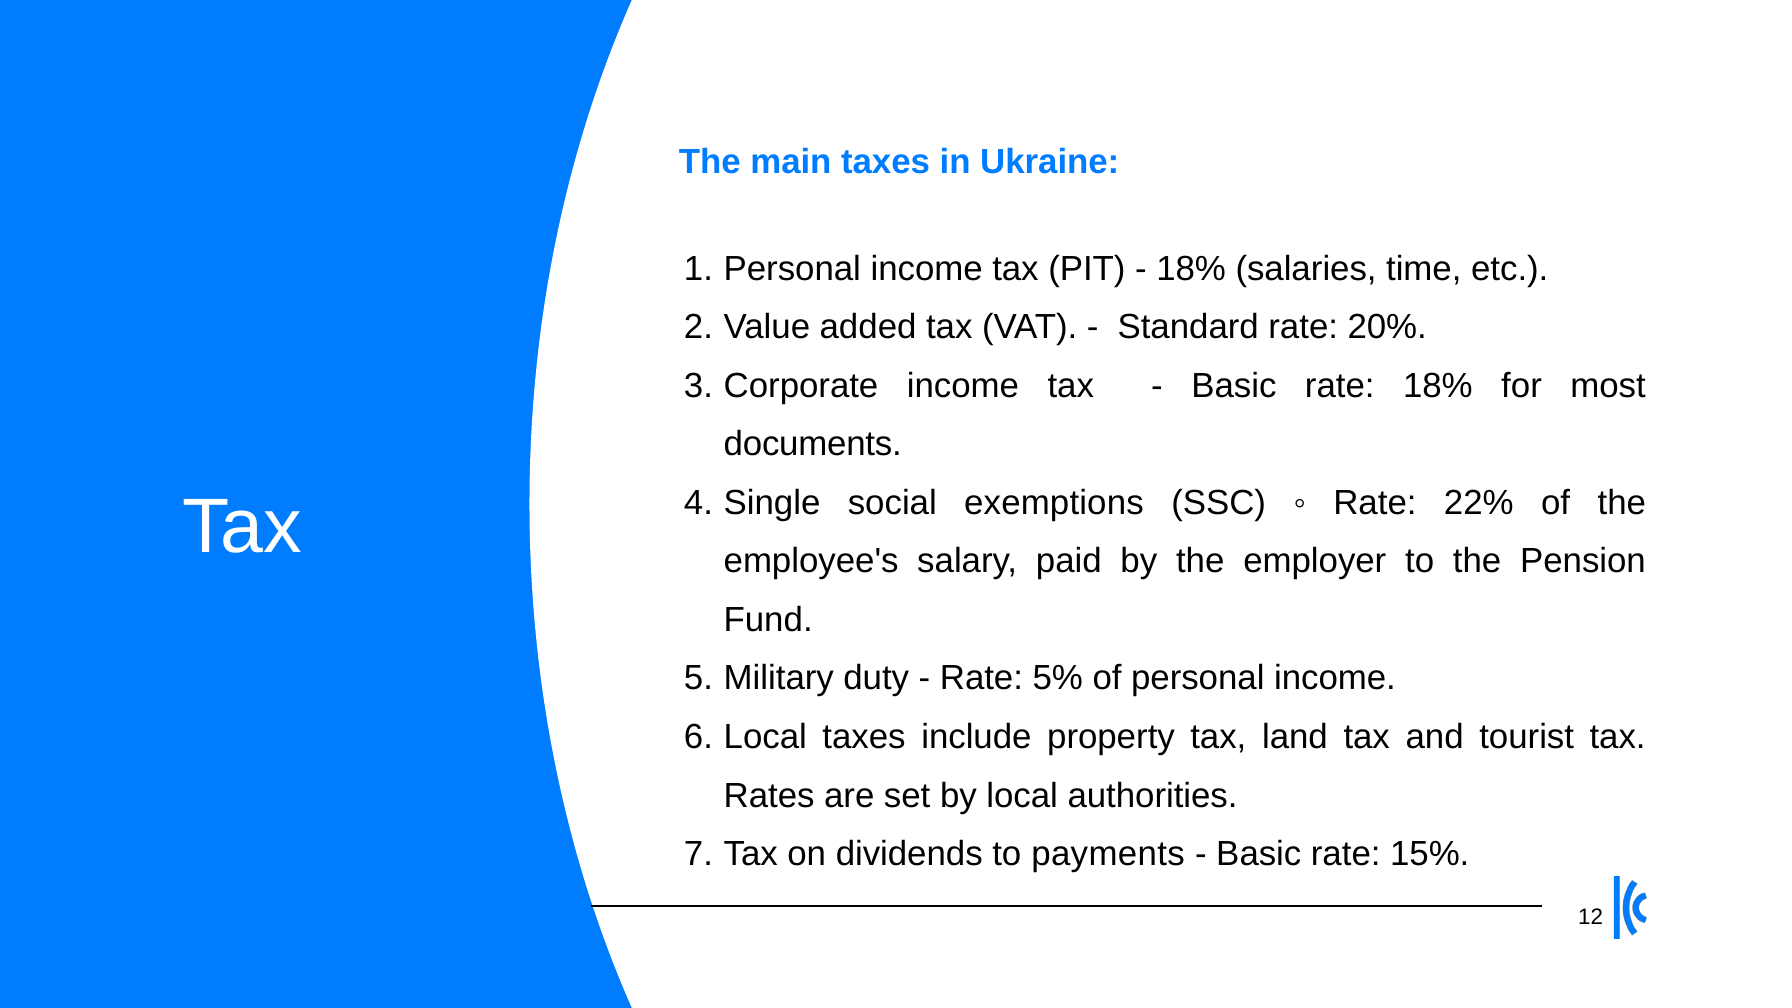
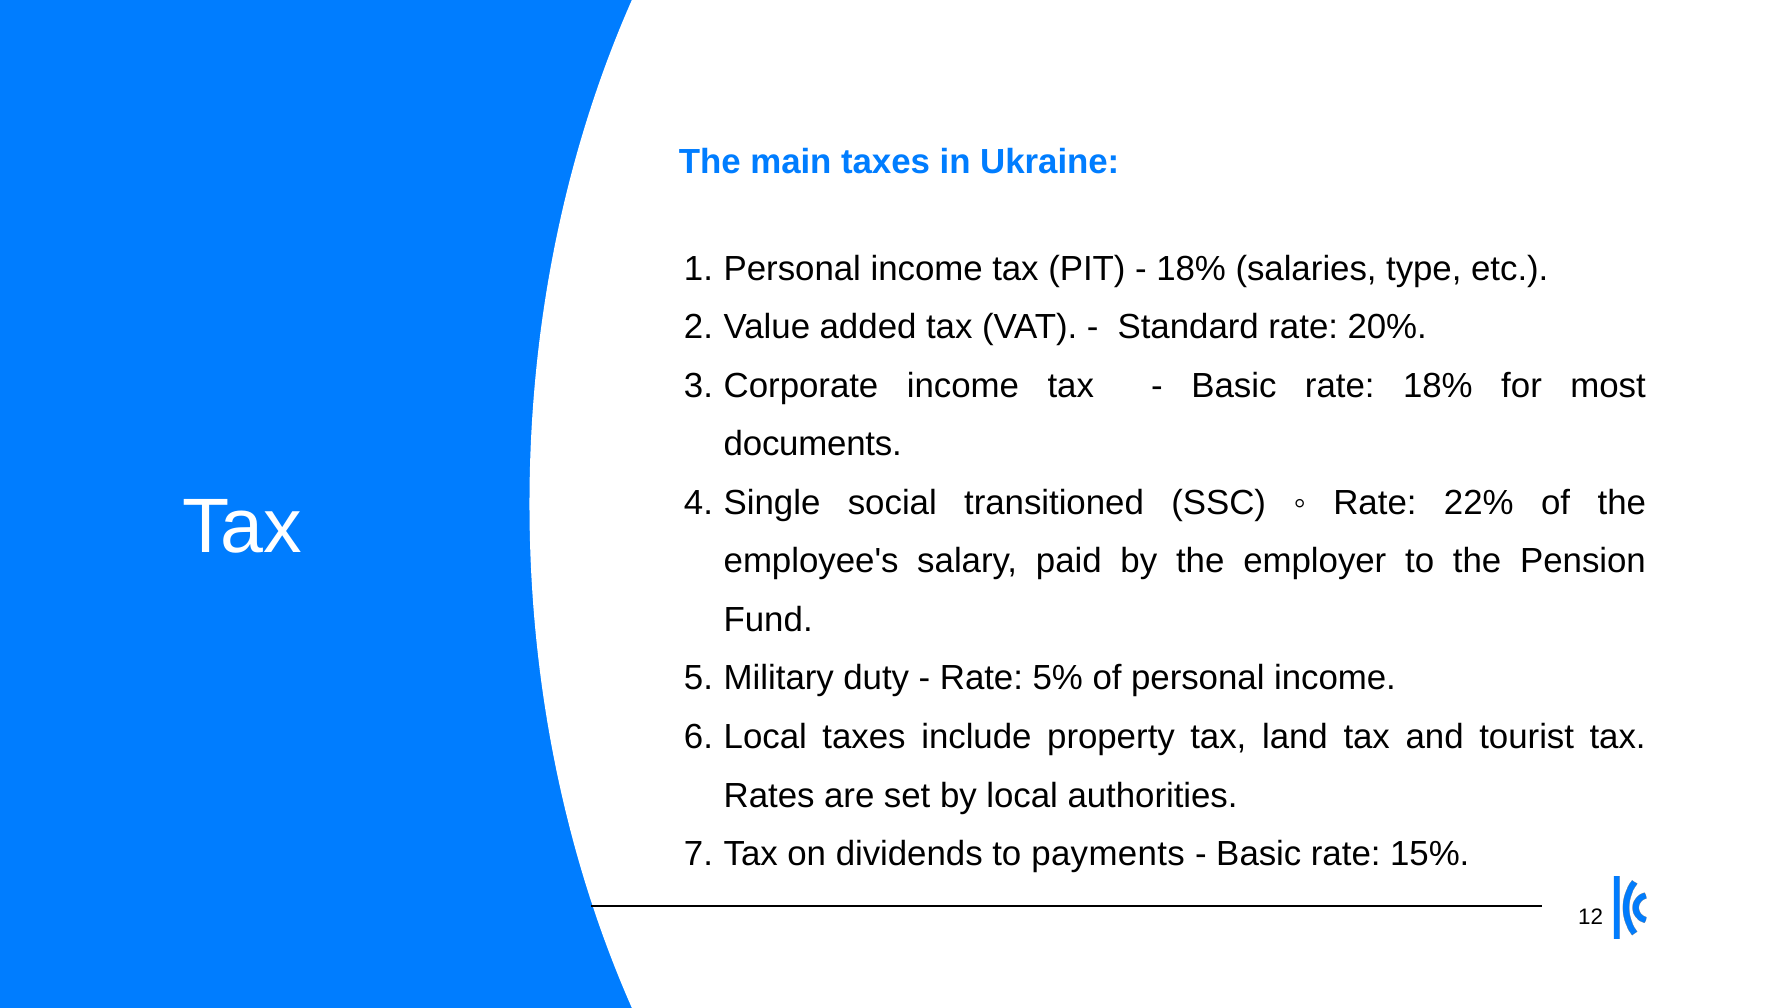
time: time -> type (1424, 269)
exemptions: exemptions -> transitioned (1054, 503)
